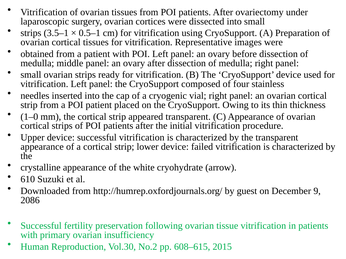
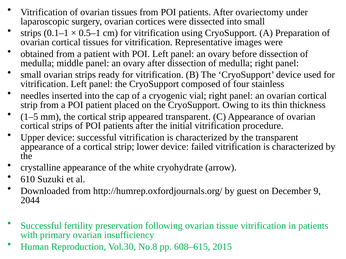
3.5–1: 3.5–1 -> 0.1–1 (56, 33)
1–0: 1–0 -> 1–5 (29, 117)
2086: 2086 -> 2044 (30, 201)
No.2: No.2 -> No.8 (148, 247)
